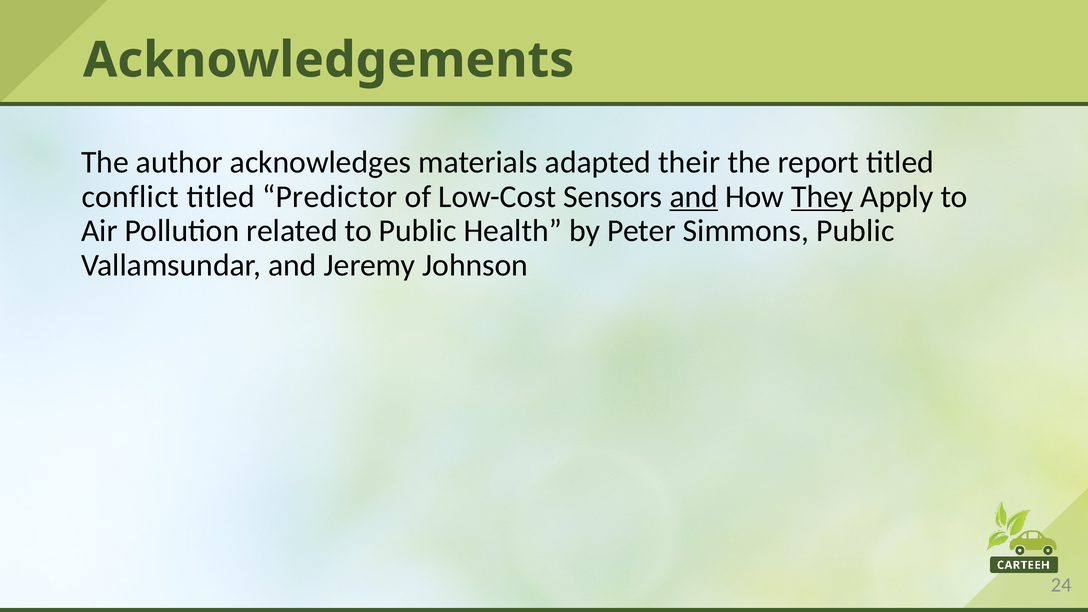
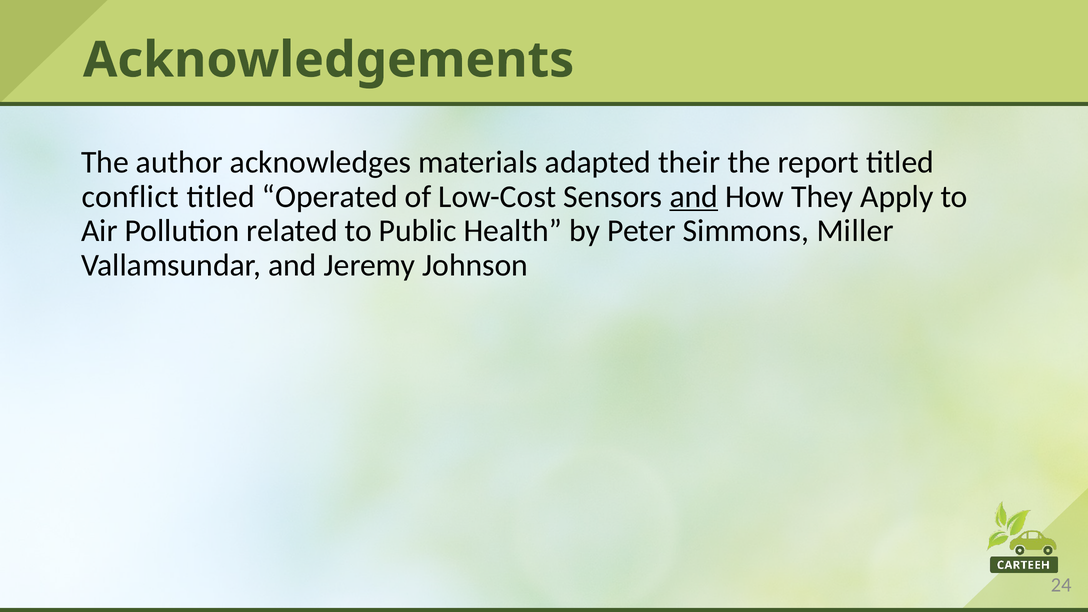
Predictor: Predictor -> Operated (330, 197)
They underline: present -> none (822, 197)
Simmons Public: Public -> Miller (855, 231)
